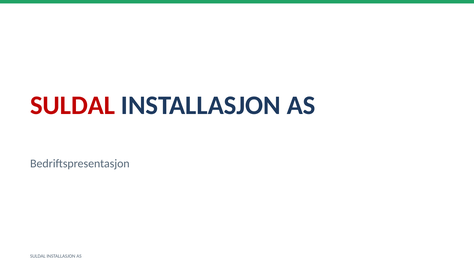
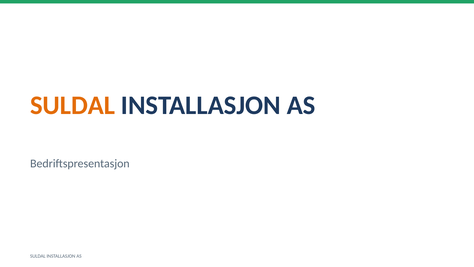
SULDAL colour: red -> orange (73, 105)
